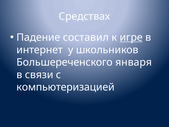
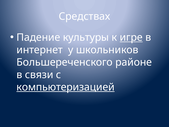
составил: составил -> культуры (86, 37)
января: января -> районе (134, 62)
компьютеризацией underline: none -> present (66, 87)
